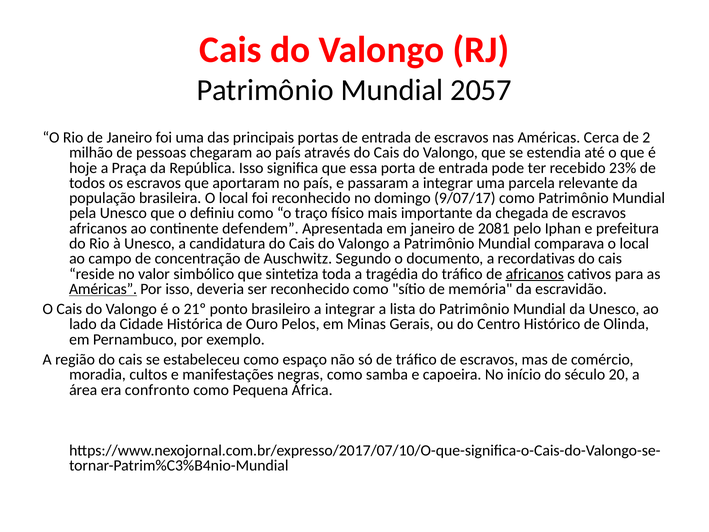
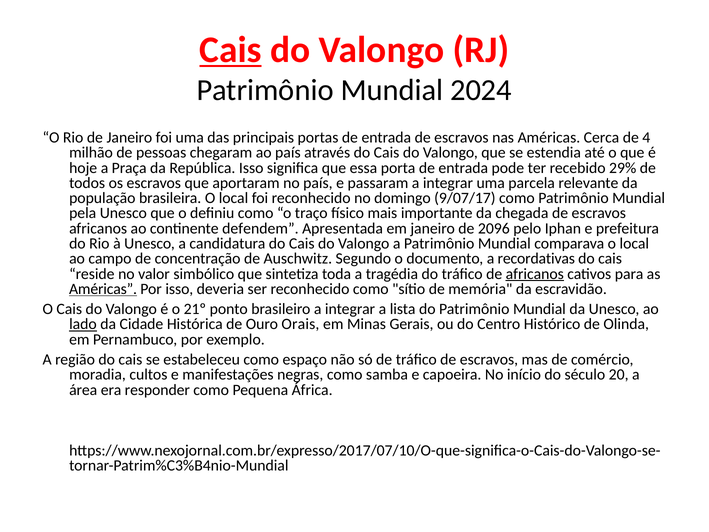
Cais underline: none -> present (230, 50)
2057: 2057 -> 2024 (481, 90)
2: 2 -> 4 (646, 138)
23%: 23% -> 29% (623, 168)
2081: 2081 -> 2096 (494, 228)
lado underline: none -> present (83, 324)
Pelos: Pelos -> Orais (300, 324)
confronto: confronto -> responder (157, 390)
